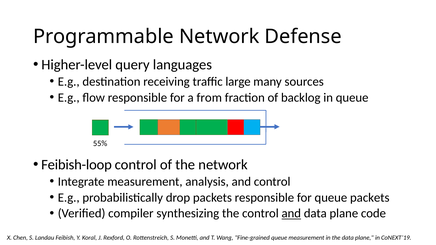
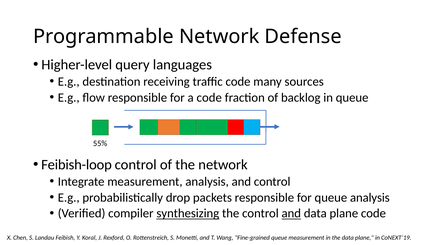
traffic large: large -> code (238, 82)
a from: from -> code (209, 98)
queue packets: packets -> analysis (370, 198)
synthesizing underline: none -> present (188, 214)
